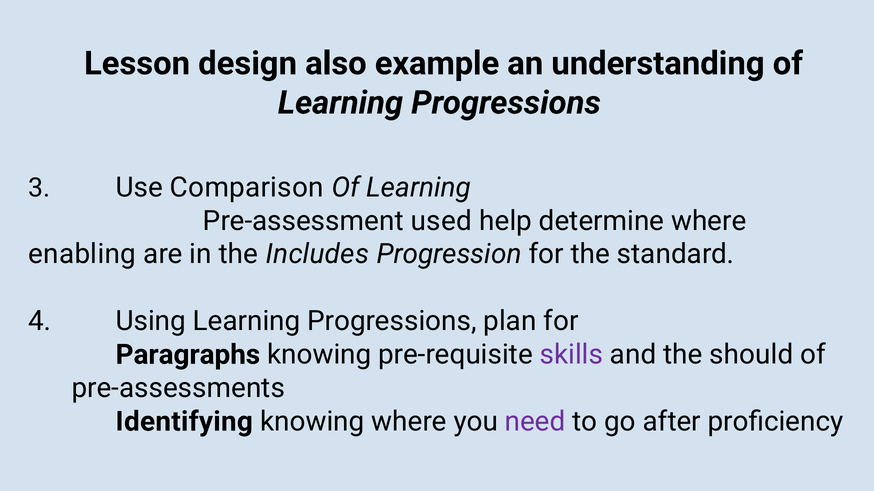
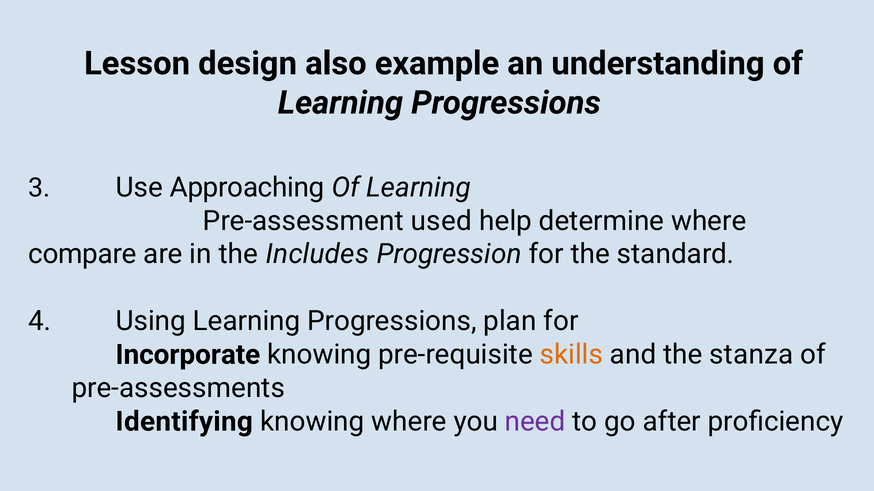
Comparison: Comparison -> Approaching (247, 188)
enabling: enabling -> compare (82, 255)
Paragraphs: Paragraphs -> Incorporate (188, 355)
skills colour: purple -> orange (571, 355)
should: should -> stanza (751, 355)
